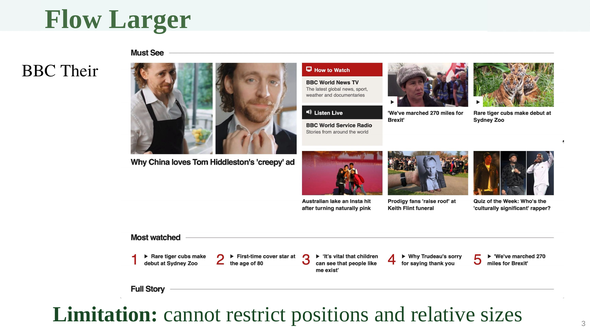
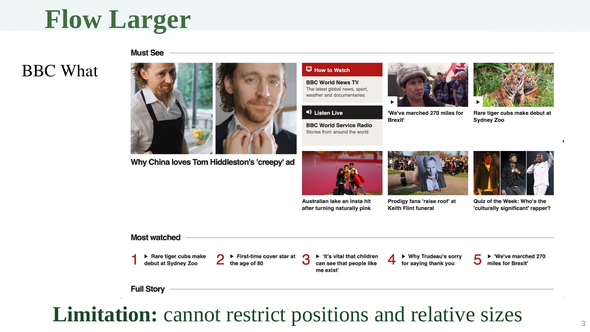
Their: Their -> What (79, 71)
